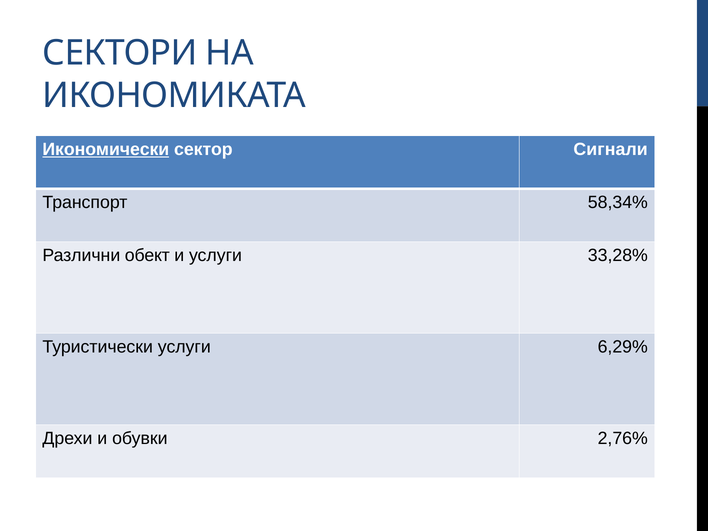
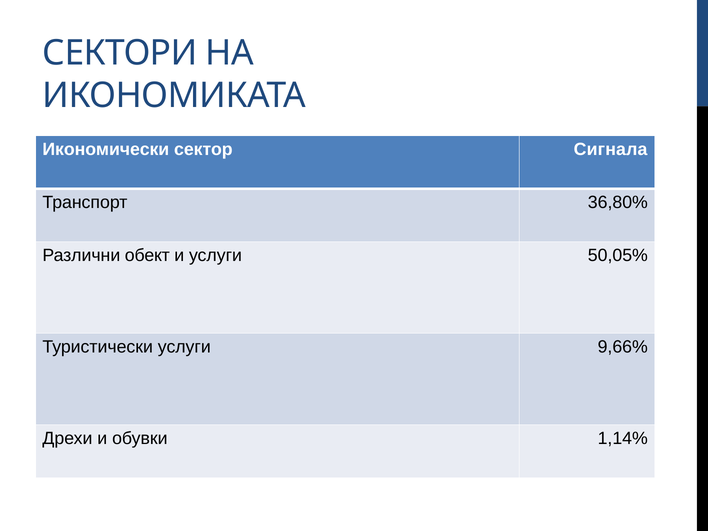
Икономически underline: present -> none (106, 149)
Сигнали: Сигнали -> Сигнала (611, 149)
58,34%: 58,34% -> 36,80% (618, 202)
33,28%: 33,28% -> 50,05% (618, 255)
6,29%: 6,29% -> 9,66% (623, 347)
2,76%: 2,76% -> 1,14% (623, 439)
